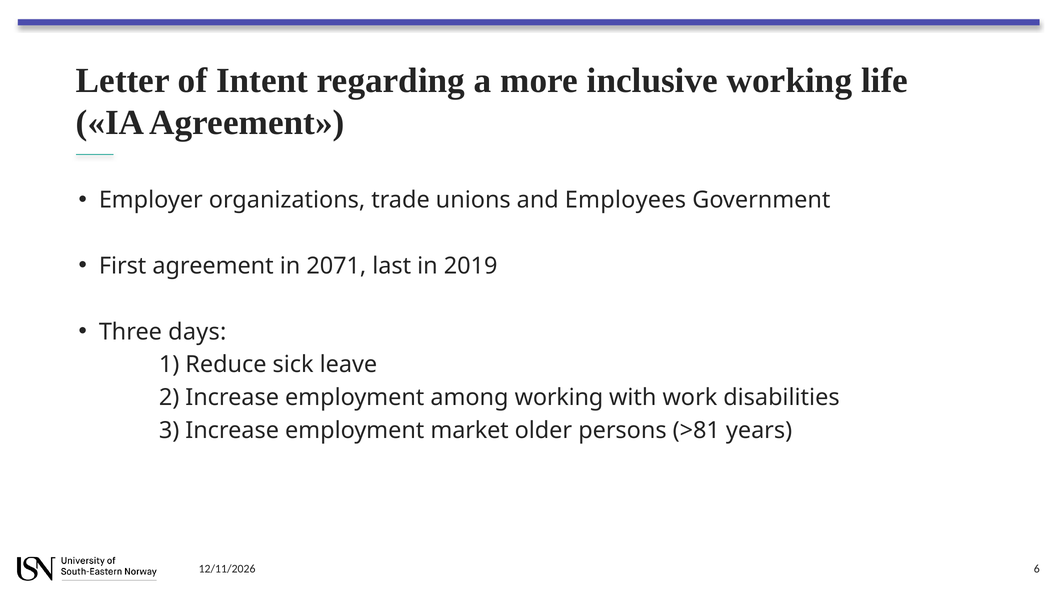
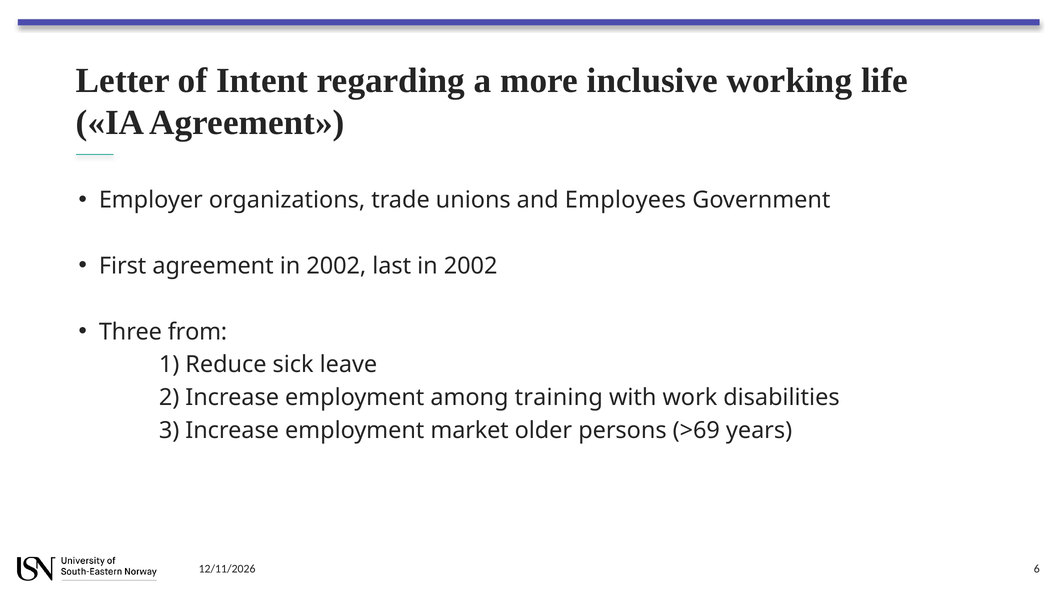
agreement in 2071: 2071 -> 2002 (336, 266)
last in 2019: 2019 -> 2002 (471, 266)
days: days -> from (197, 332)
among working: working -> training (559, 398)
>81: >81 -> >69 (696, 431)
